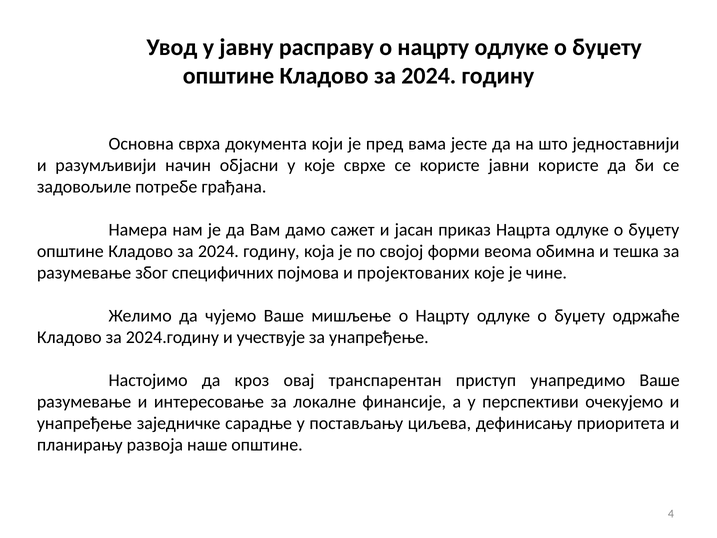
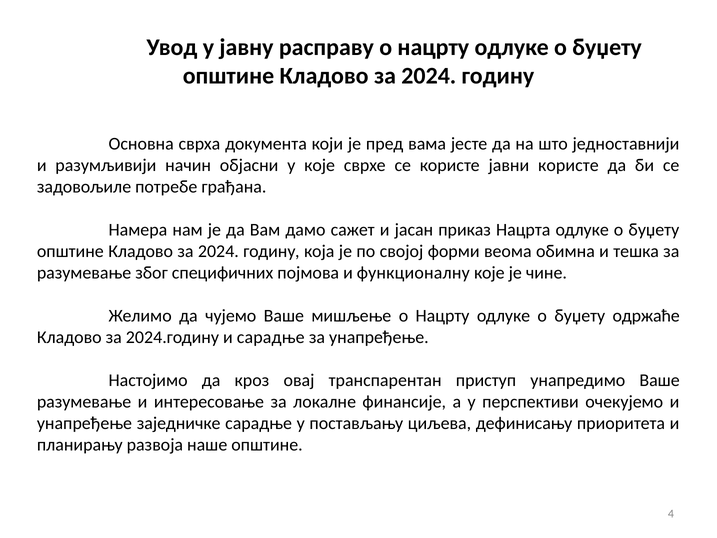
пројектованих: пројектованих -> функционалну (413, 273)
и учествује: учествује -> сарадње (271, 337)
